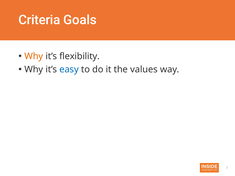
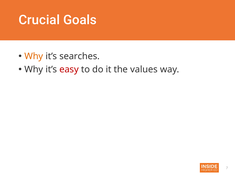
Criteria: Criteria -> Crucial (39, 20)
flexibility: flexibility -> searches (80, 56)
easy colour: blue -> red (69, 70)
